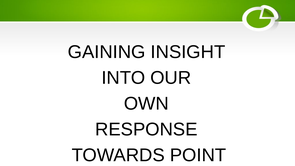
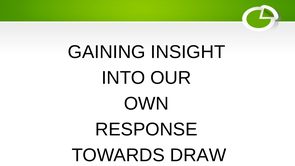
POINT: POINT -> DRAW (198, 155)
